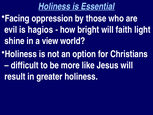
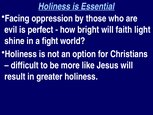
hagios: hagios -> perfect (40, 30)
view: view -> fight (50, 41)
